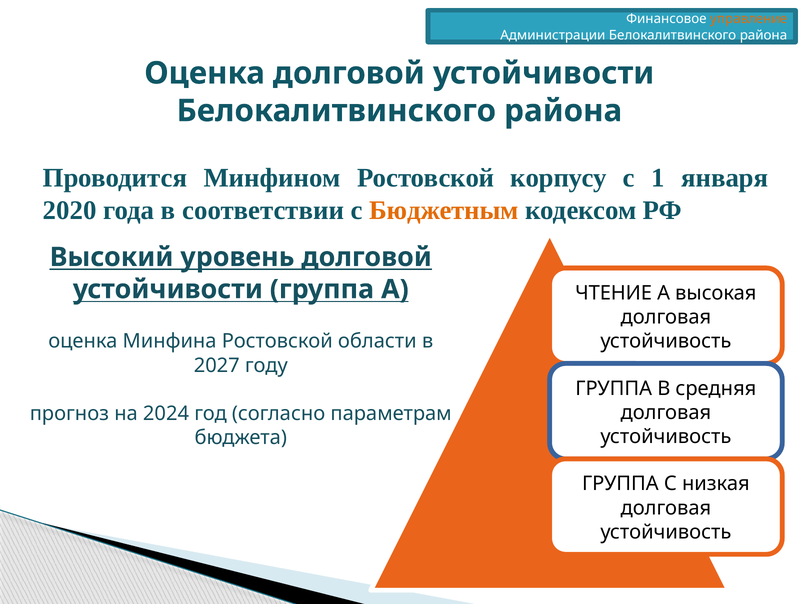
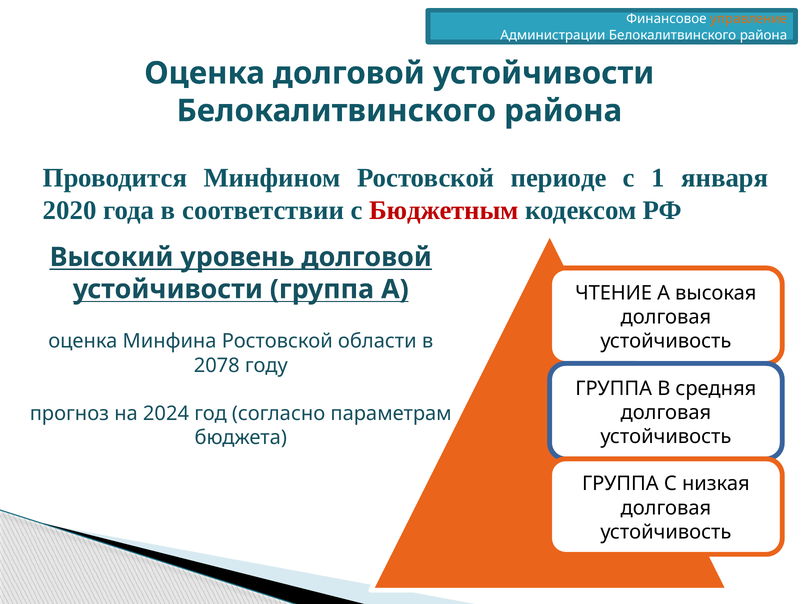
корпусу: корпусу -> периоде (559, 178)
Бюджетным colour: orange -> red (444, 210)
2027: 2027 -> 2078 (217, 365)
